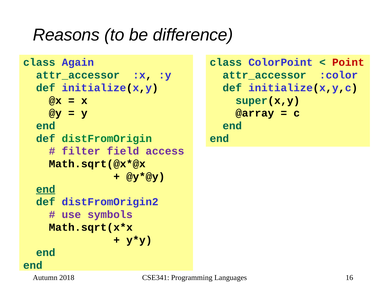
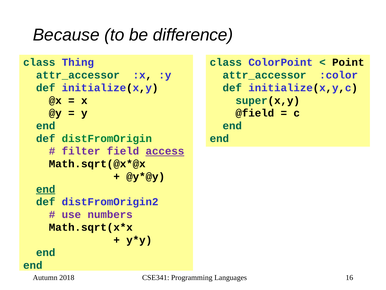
Reasons: Reasons -> Because (66, 35)
Again: Again -> Thing (78, 62)
Point colour: red -> black (348, 62)
@array: @array -> @field (255, 113)
access underline: none -> present (165, 151)
symbols: symbols -> numbers (110, 214)
